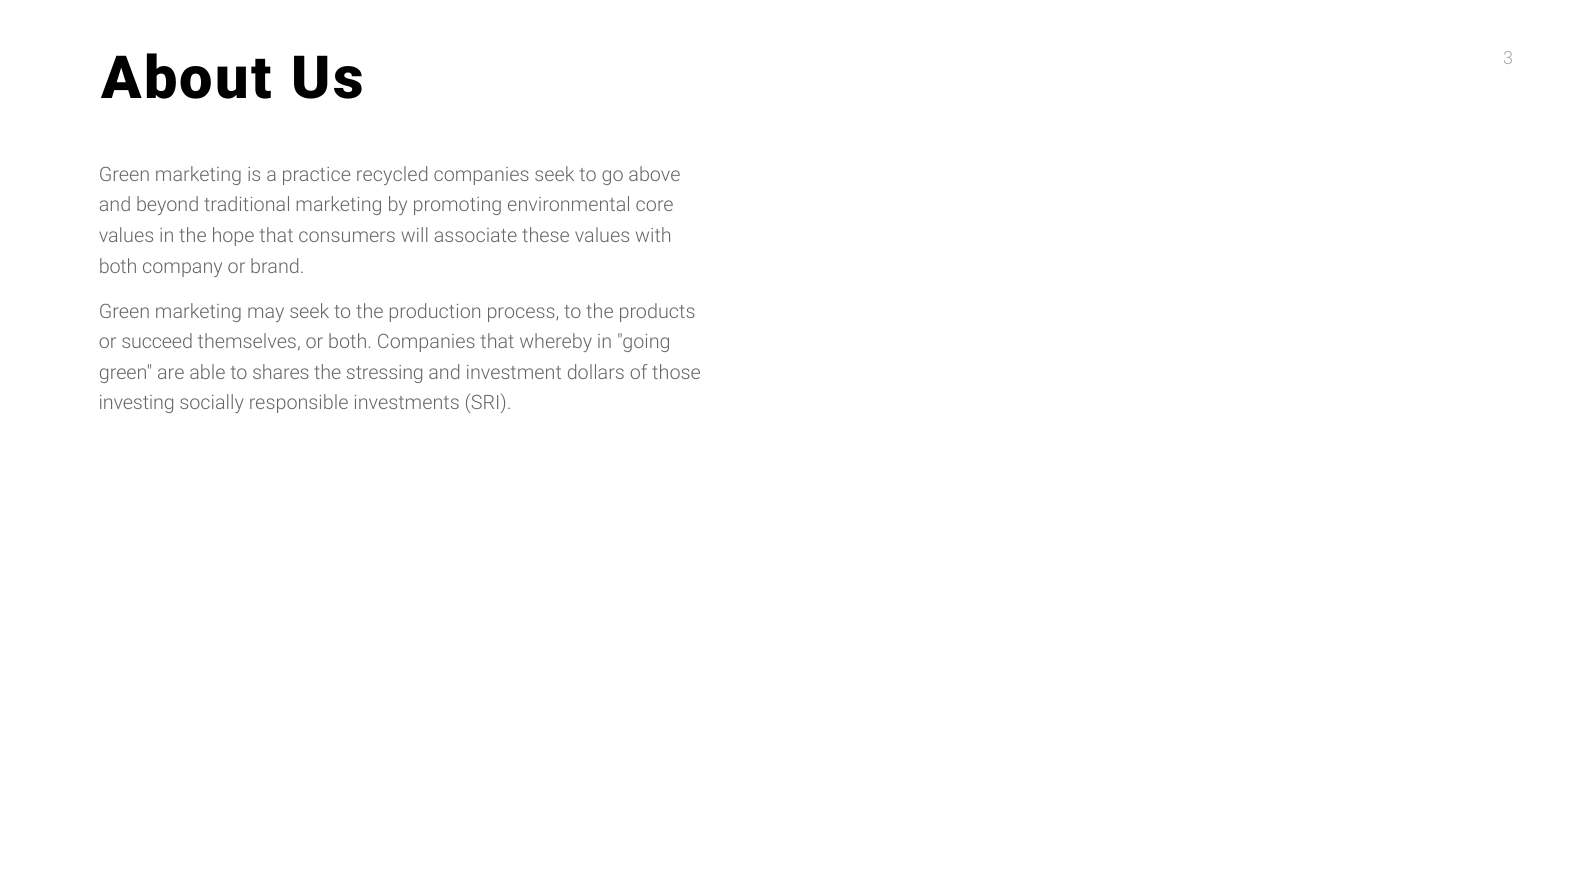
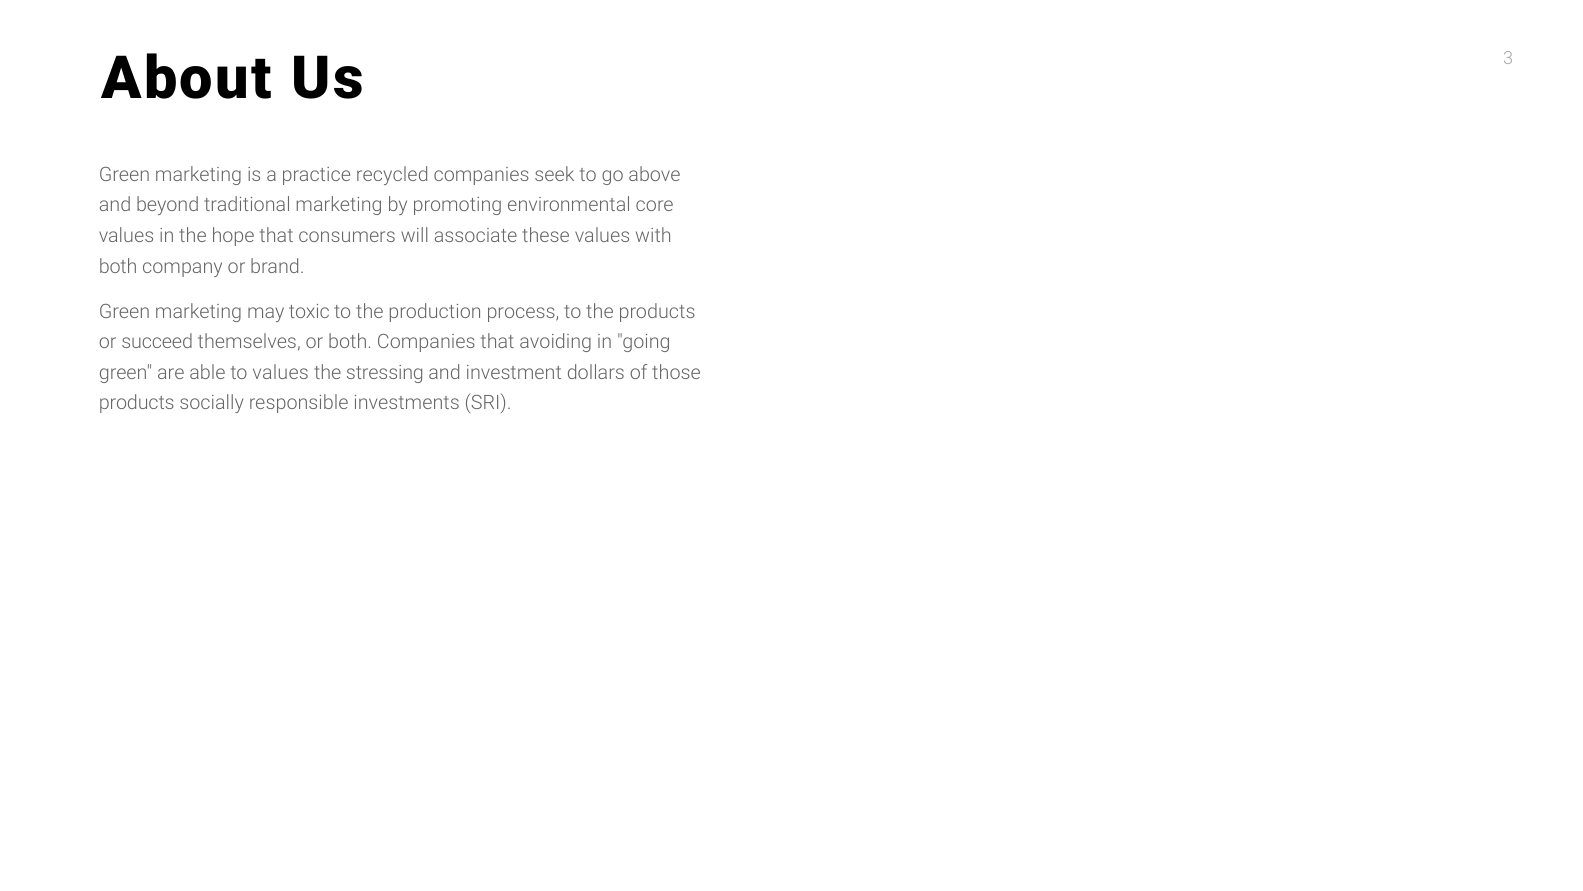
may seek: seek -> toxic (309, 312)
whereby: whereby -> avoiding (556, 342)
to shares: shares -> values (281, 373)
investing: investing -> products (137, 403)
